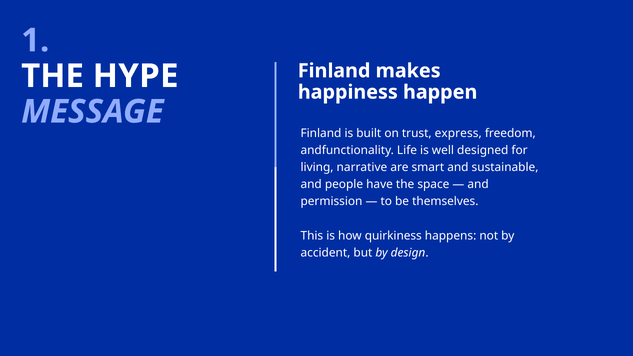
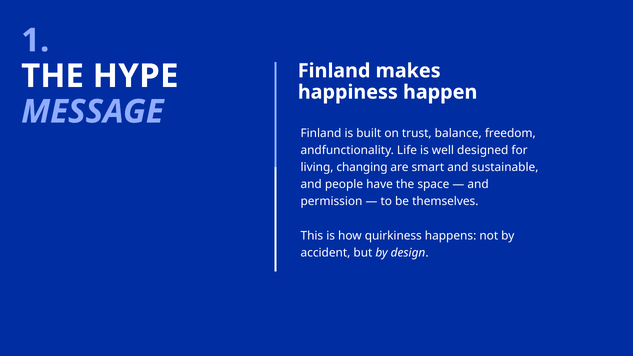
express: express -> balance (458, 133)
narrative: narrative -> changing (362, 167)
